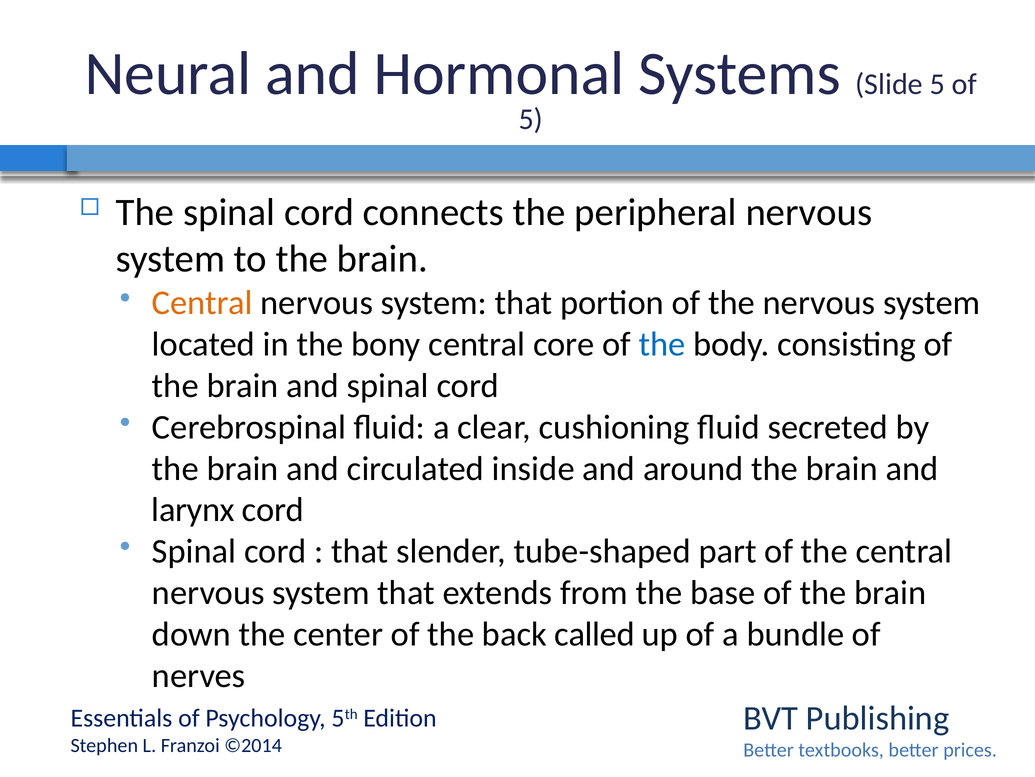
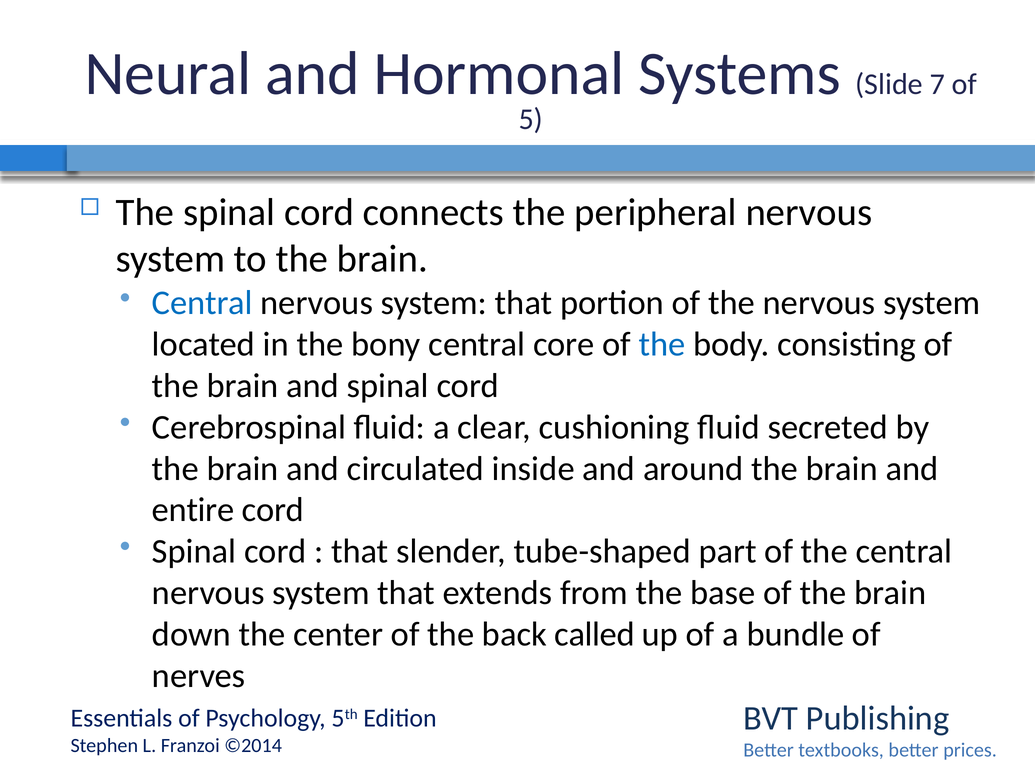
Slide 5: 5 -> 7 (937, 84)
Central colour: orange -> blue (202, 303)
larynx: larynx -> entire (193, 510)
